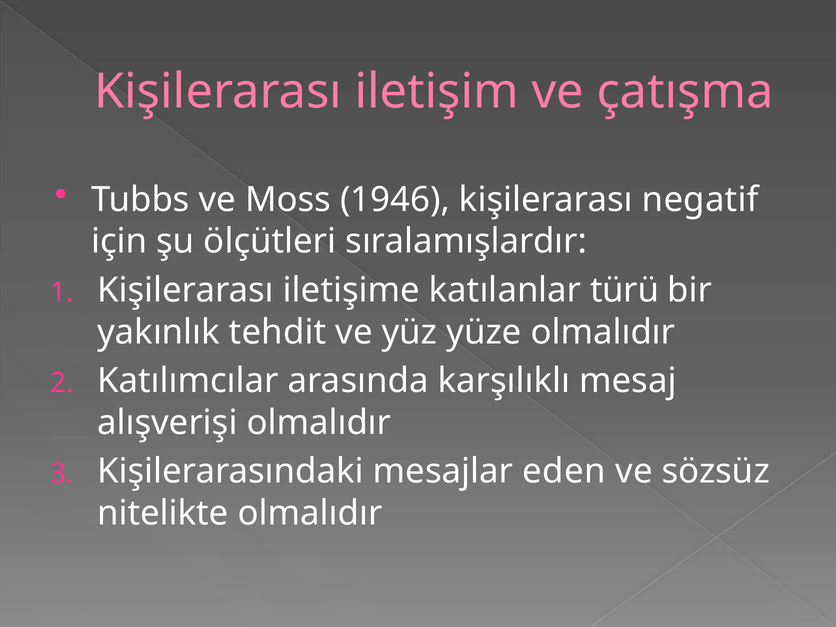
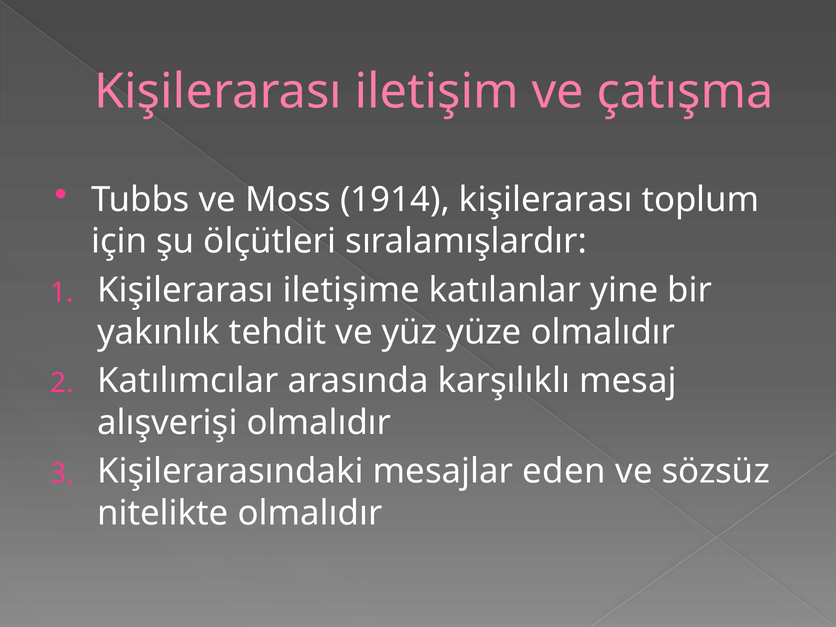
1946: 1946 -> 1914 (395, 200)
negatif: negatif -> toplum (701, 200)
türü: türü -> yine (624, 290)
